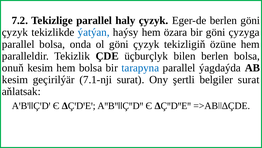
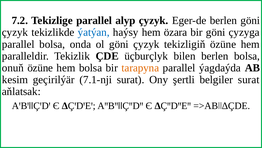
haly: haly -> alyp (125, 20)
onuň kesim: kesim -> özüne (40, 68)
tarapyna colour: blue -> orange (140, 68)
